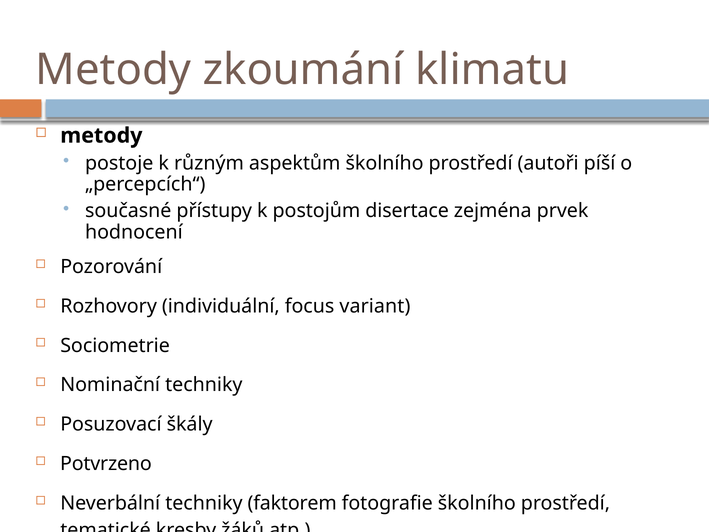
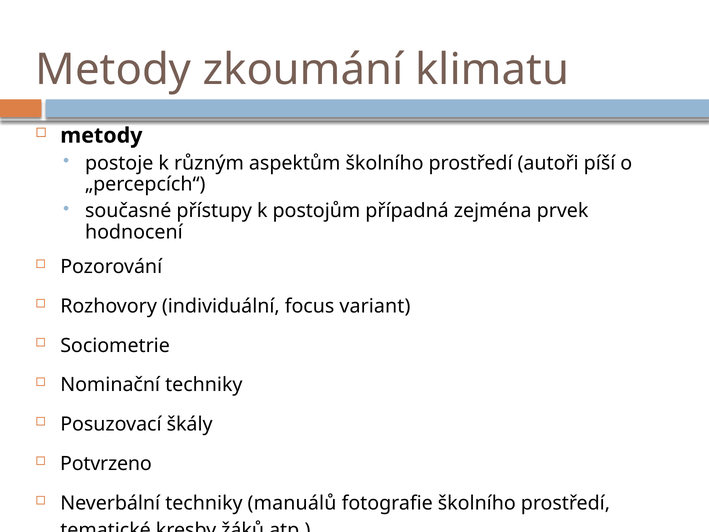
disertace: disertace -> případná (407, 211)
faktorem: faktorem -> manuálů (292, 503)
